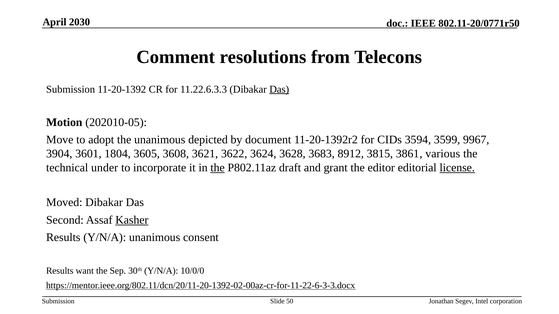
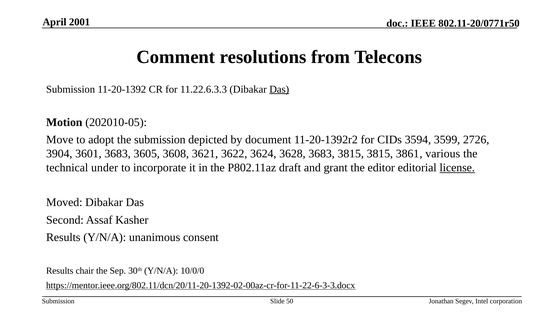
2030: 2030 -> 2001 (80, 22)
the unanimous: unanimous -> submission (160, 140)
9967: 9967 -> 2726 (476, 140)
3601 1804: 1804 -> 3683 (118, 154)
3683 8912: 8912 -> 3815 (351, 154)
the underline: present -> none (218, 168)
Kasher underline: present -> none (132, 220)
want: want -> chair (85, 271)
